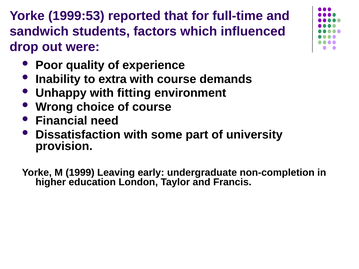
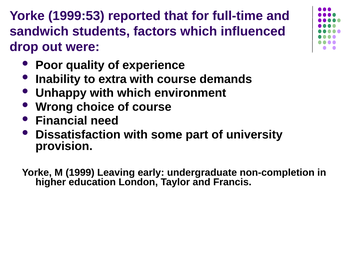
with fitting: fitting -> which (134, 93)
